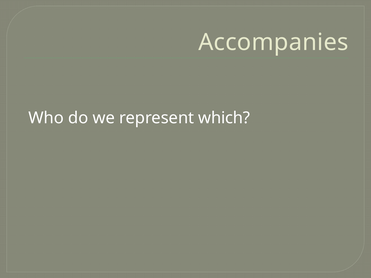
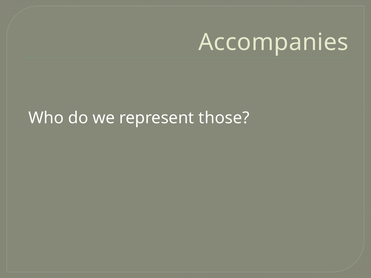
which: which -> those (224, 118)
